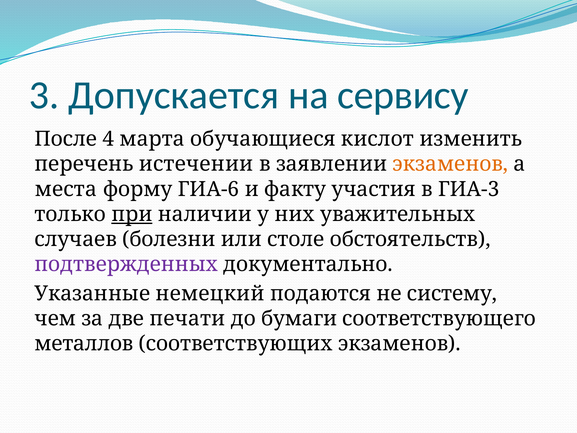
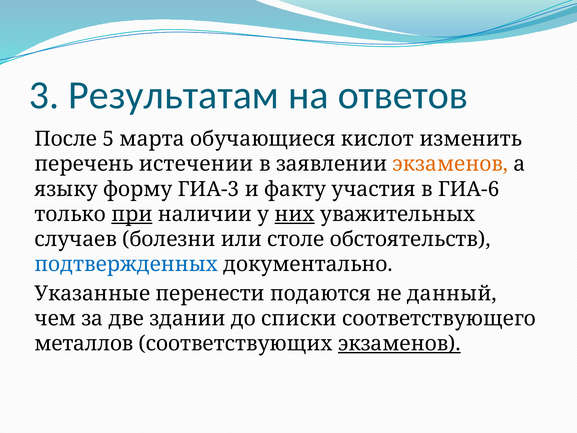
Допускается: Допускается -> Результатам (174, 95)
сервису: сервису -> ответов (403, 95)
4: 4 -> 5 (108, 139)
места: места -> языку (66, 189)
ГИА-6: ГИА-6 -> ГИА-3 (209, 189)
ГИА-3: ГИА-3 -> ГИА-6 (469, 189)
них underline: none -> present (295, 214)
подтвержденных colour: purple -> blue (126, 264)
немецкий: немецкий -> перенести (210, 293)
систему: систему -> данный (452, 293)
печати: печати -> здании (188, 319)
бумаги: бумаги -> списки (299, 319)
экзаменов underline: none -> present (399, 344)
